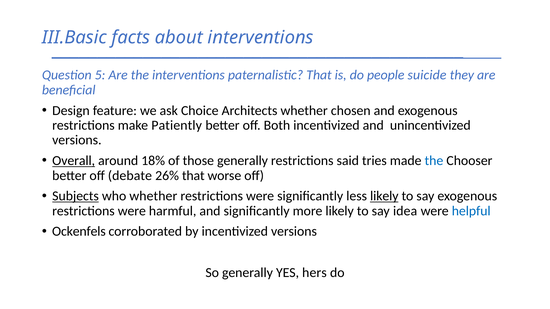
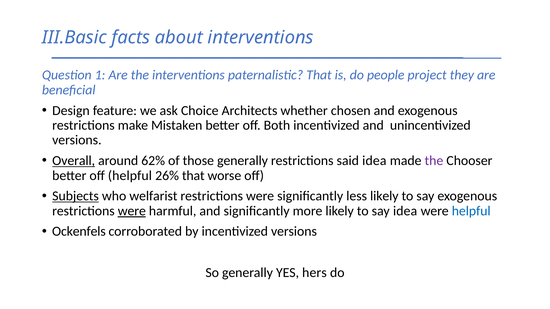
5: 5 -> 1 (100, 75)
suicide: suicide -> project (427, 75)
Patiently: Patiently -> Mistaken (177, 125)
18%: 18% -> 62% (153, 161)
said tries: tries -> idea (374, 161)
the colour: blue -> purple (434, 161)
off debate: debate -> helpful (130, 176)
who whether: whether -> welfarist (153, 196)
likely underline: present -> none (384, 196)
were underline: none -> present (132, 211)
